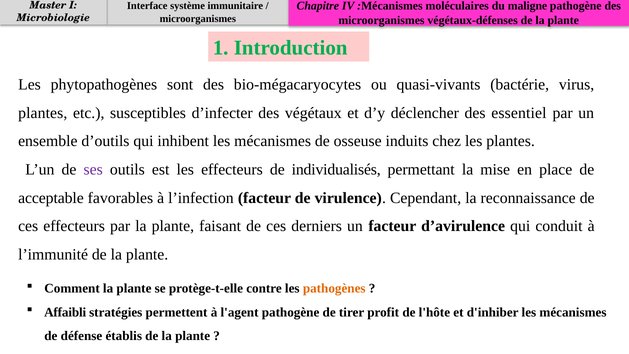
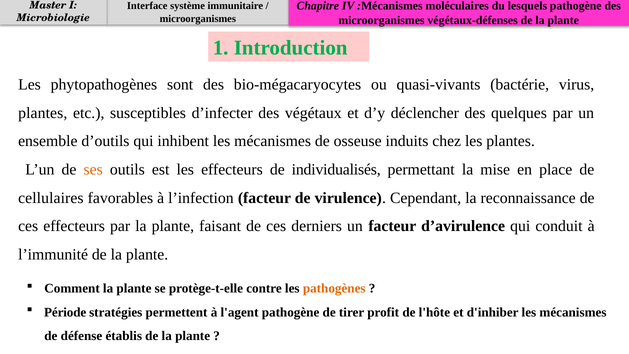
maligne: maligne -> lesquels (527, 6)
essentiel: essentiel -> quelques (519, 113)
ses colour: purple -> orange (93, 170)
acceptable: acceptable -> cellulaires (51, 198)
Affaibli: Affaibli -> Période (65, 312)
